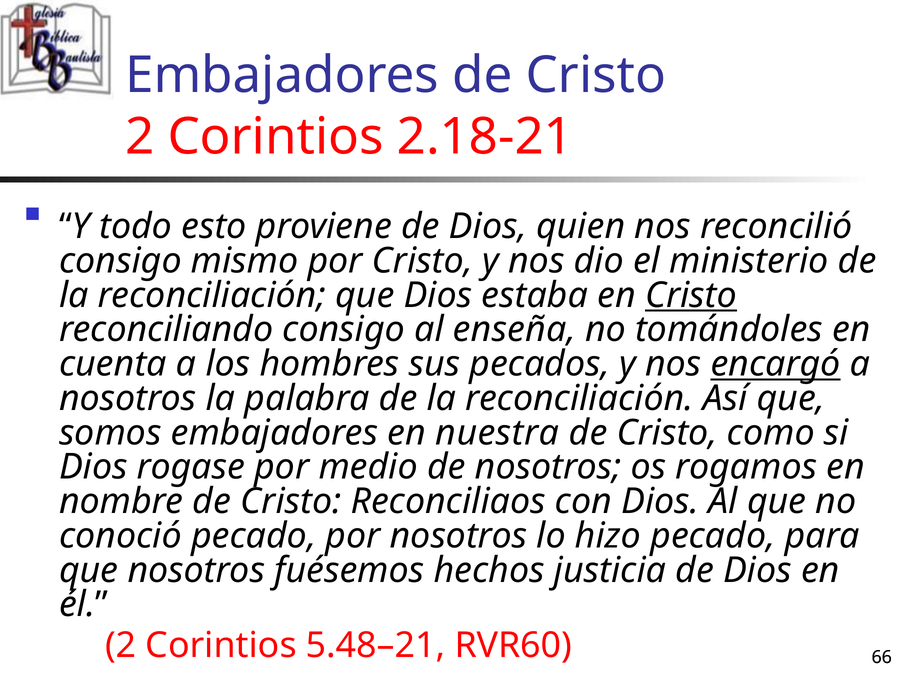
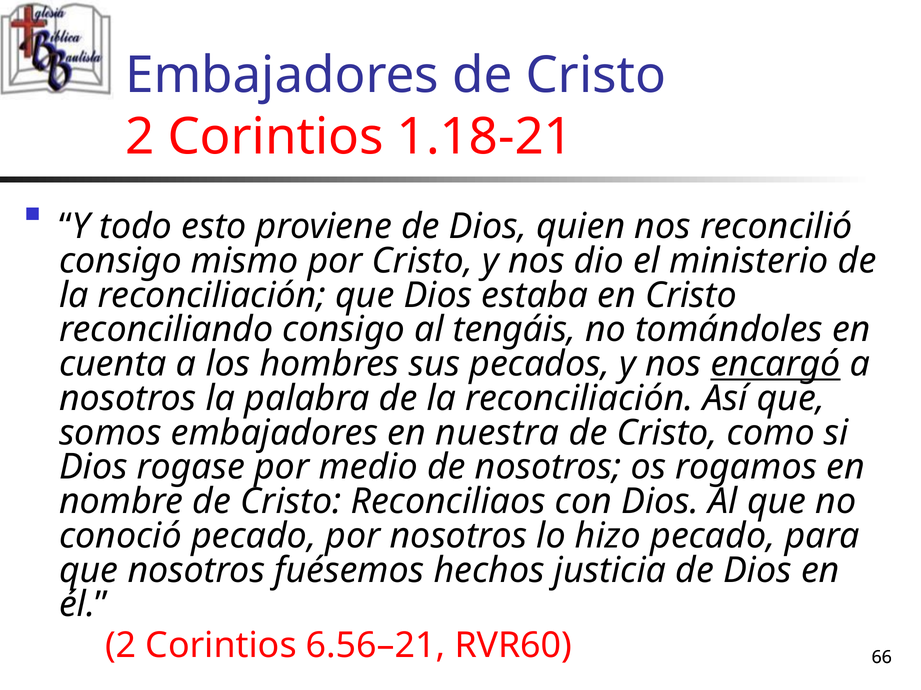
2.18-21: 2.18-21 -> 1.18-21 (485, 137)
Cristo underline: present -> none (691, 296)
enseña: enseña -> tengáis (515, 330)
5.48–21: 5.48–21 -> 6.56–21 (376, 646)
